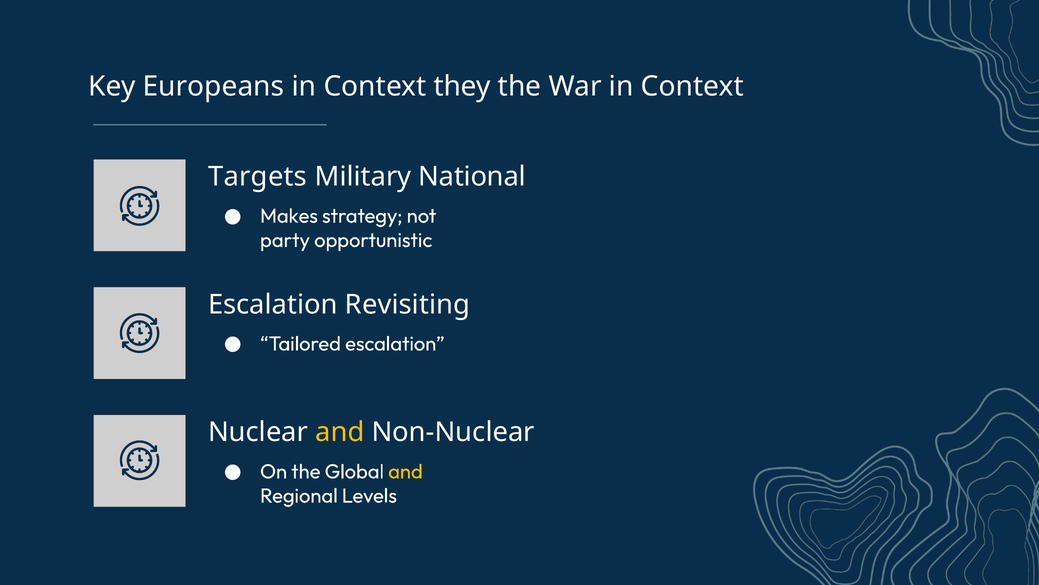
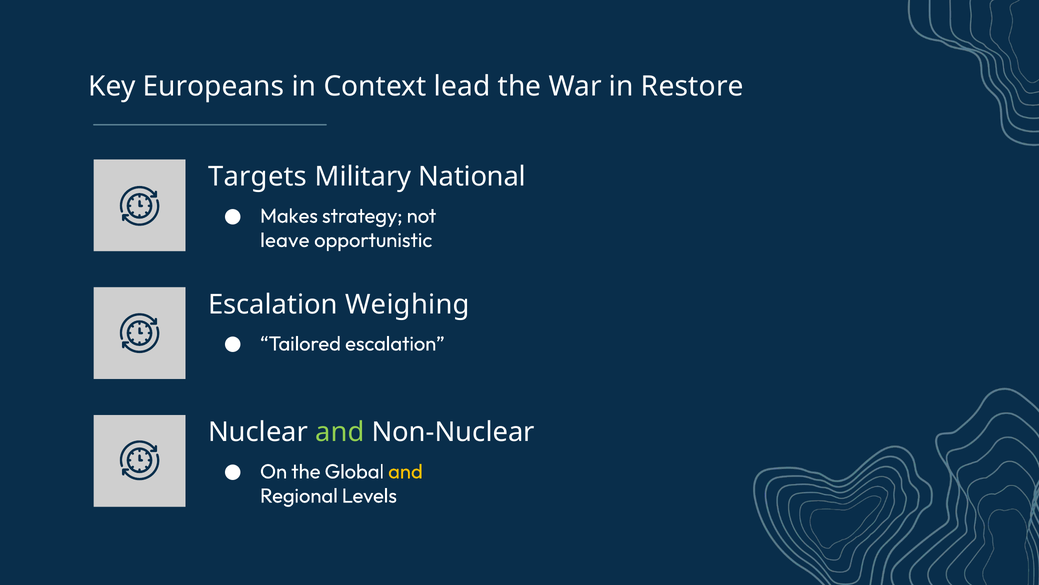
they: they -> lead (462, 86)
War in Context: Context -> Restore (692, 86)
party: party -> leave (285, 240)
Revisiting: Revisiting -> Weighing (407, 304)
and colour: yellow -> light green (340, 432)
